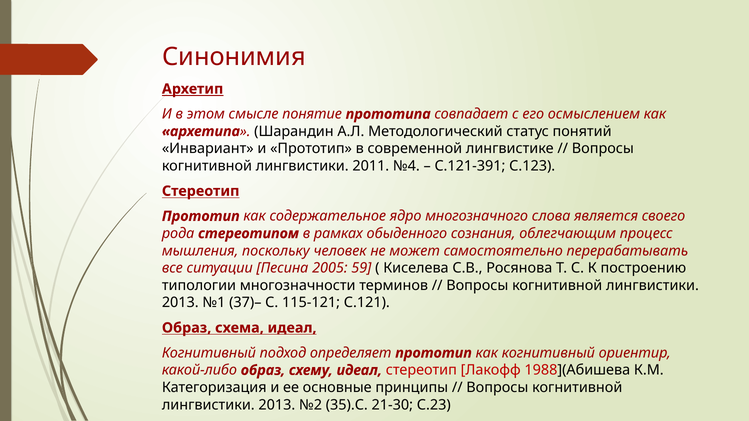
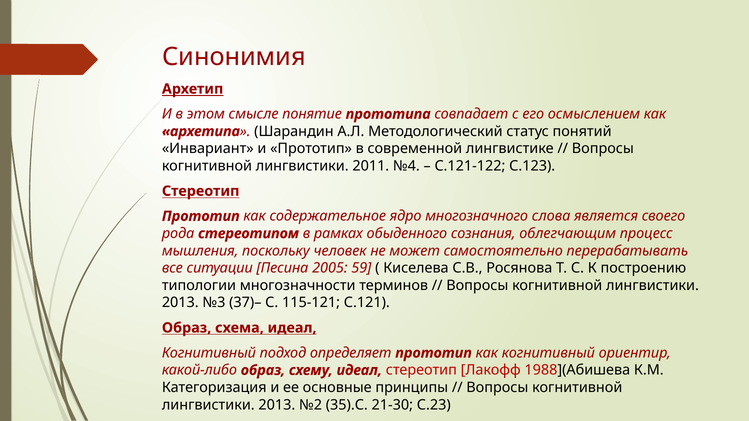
C.121-391: C.121-391 -> C.121-122 (470, 166)
№1: №1 -> №3 (214, 303)
